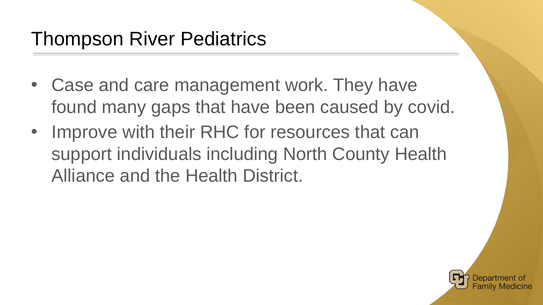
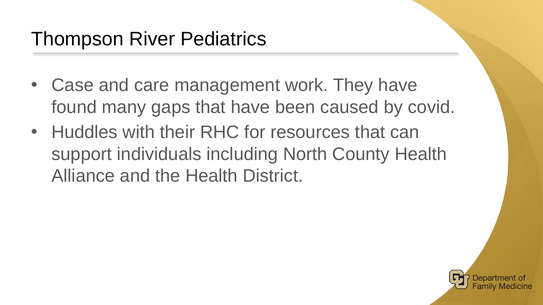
Improve: Improve -> Huddles (85, 133)
